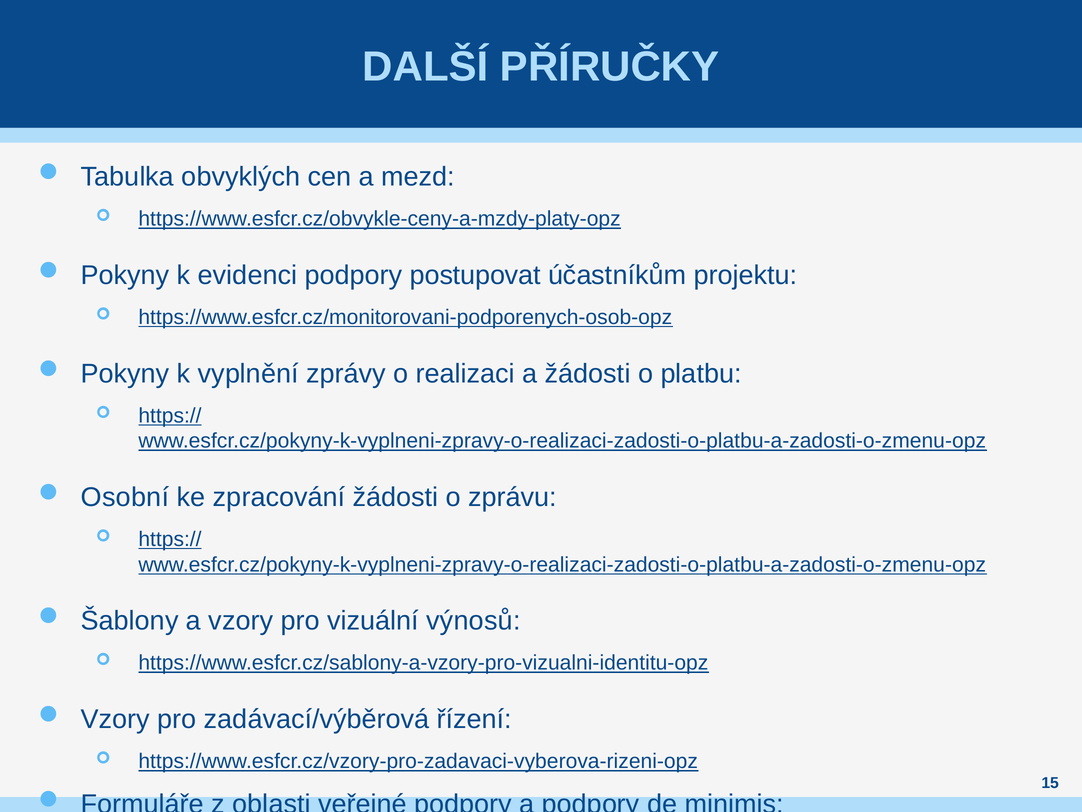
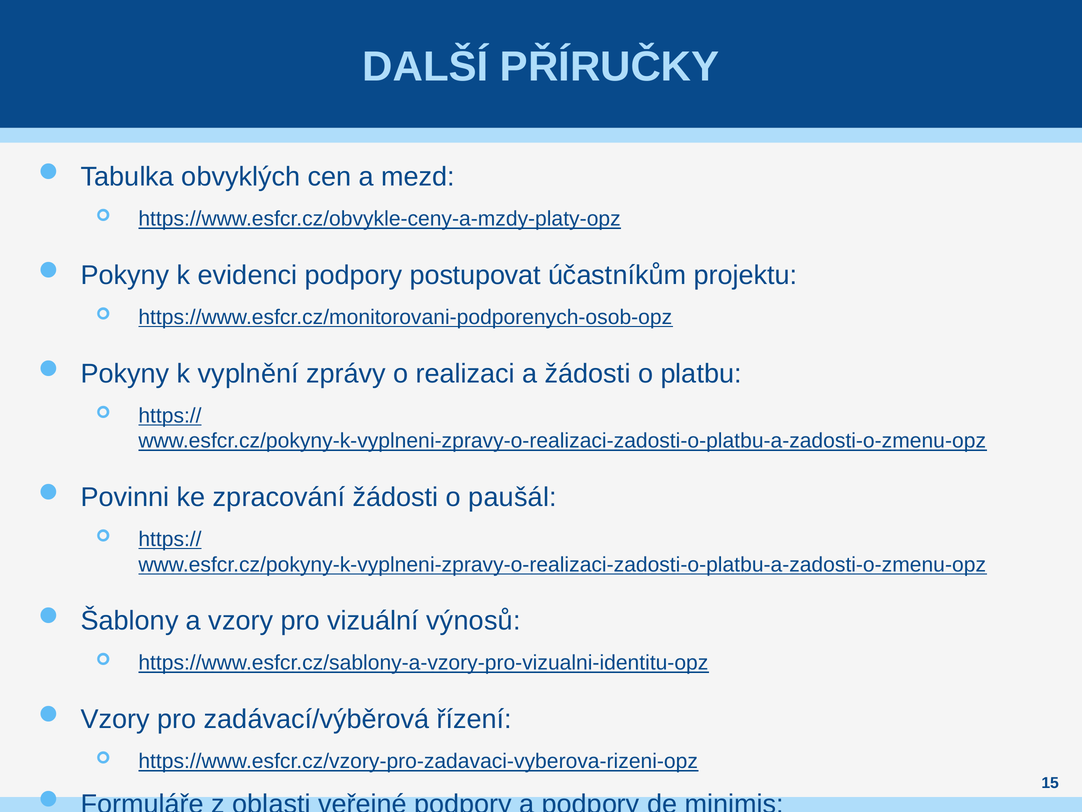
Osobní: Osobní -> Povinni (125, 497)
zprávu: zprávu -> paušál (513, 497)
